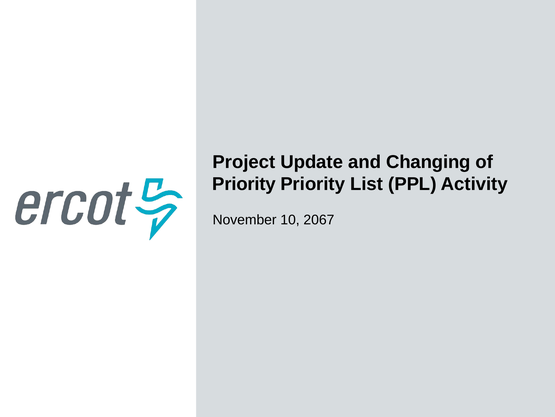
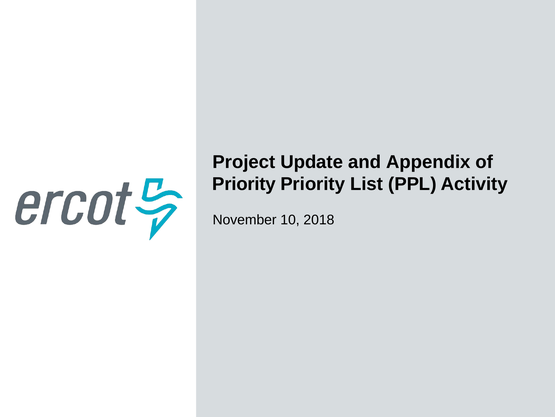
Changing: Changing -> Appendix (428, 162)
2067: 2067 -> 2018 (319, 220)
